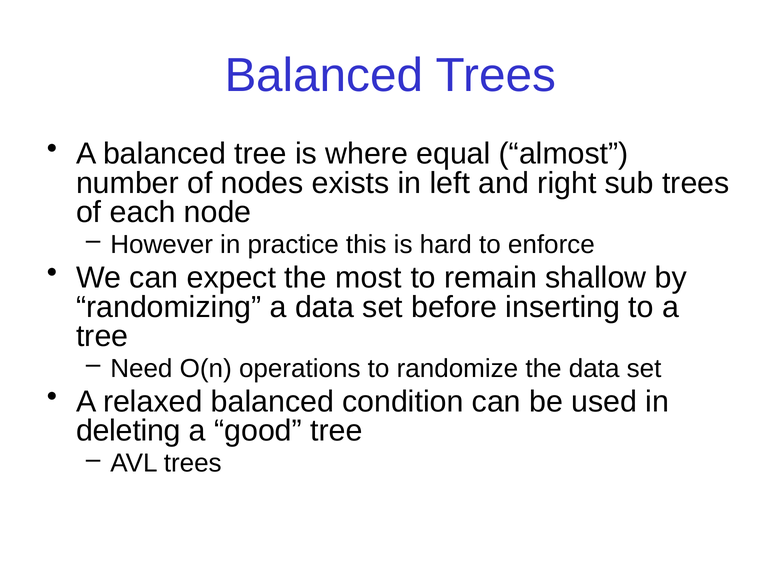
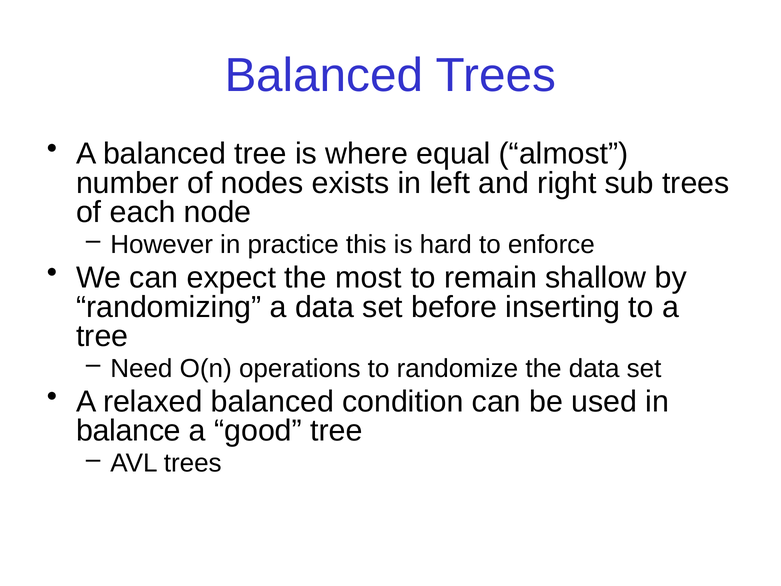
deleting: deleting -> balance (129, 431)
